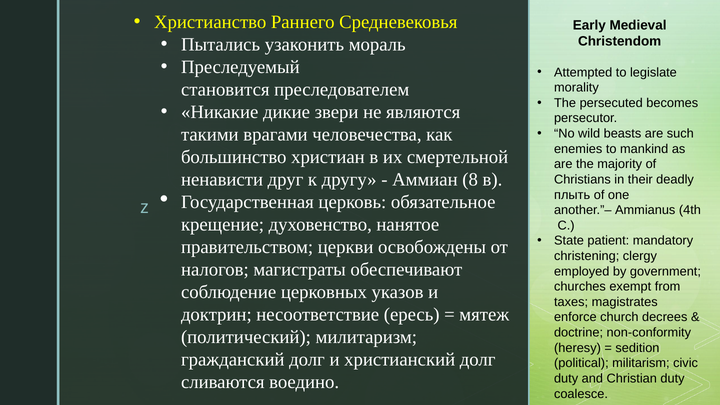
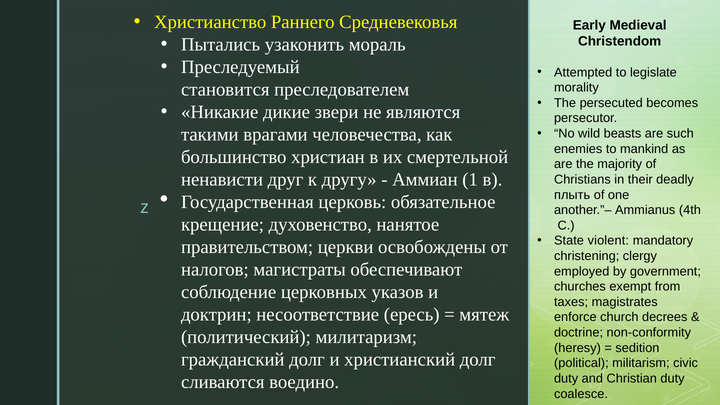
8: 8 -> 1 (470, 180)
patient: patient -> violent (608, 241)
